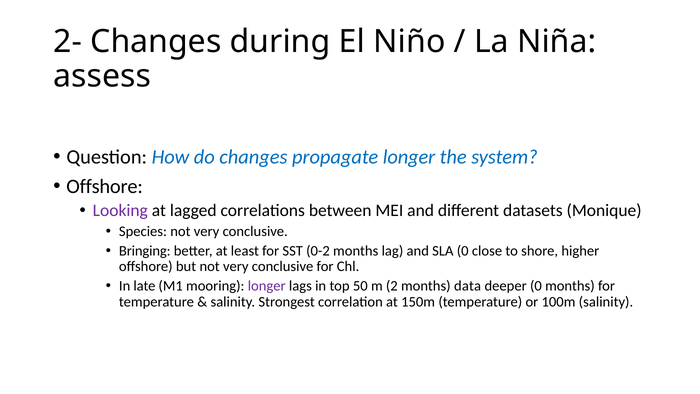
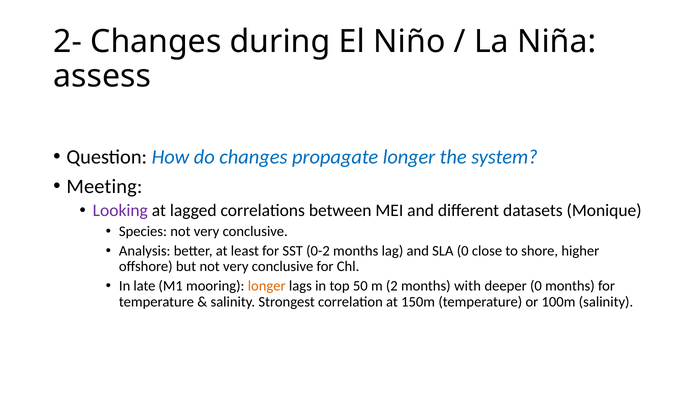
Offshore: Offshore -> Meeting (104, 186)
Bringing: Bringing -> Analysis (145, 251)
longer colour: purple -> orange (267, 286)
data: data -> with (468, 286)
